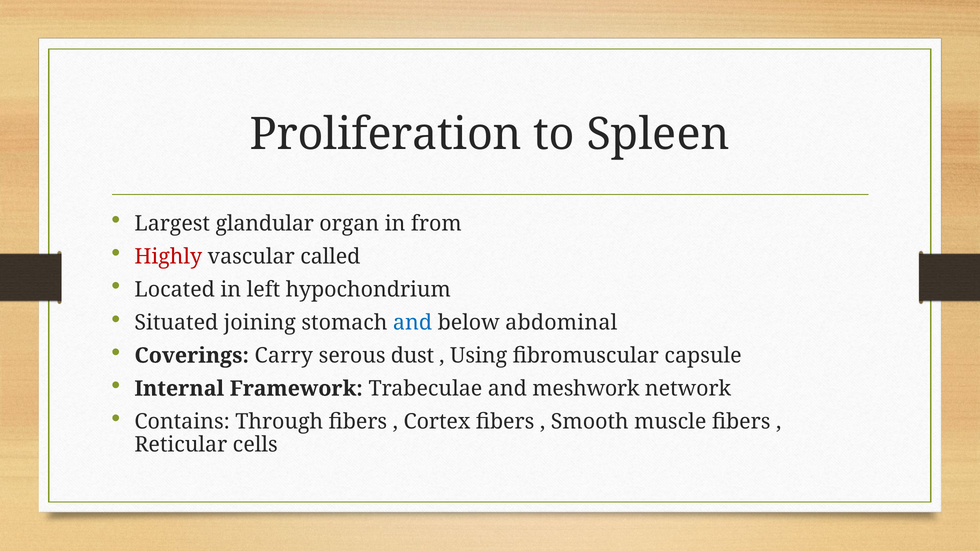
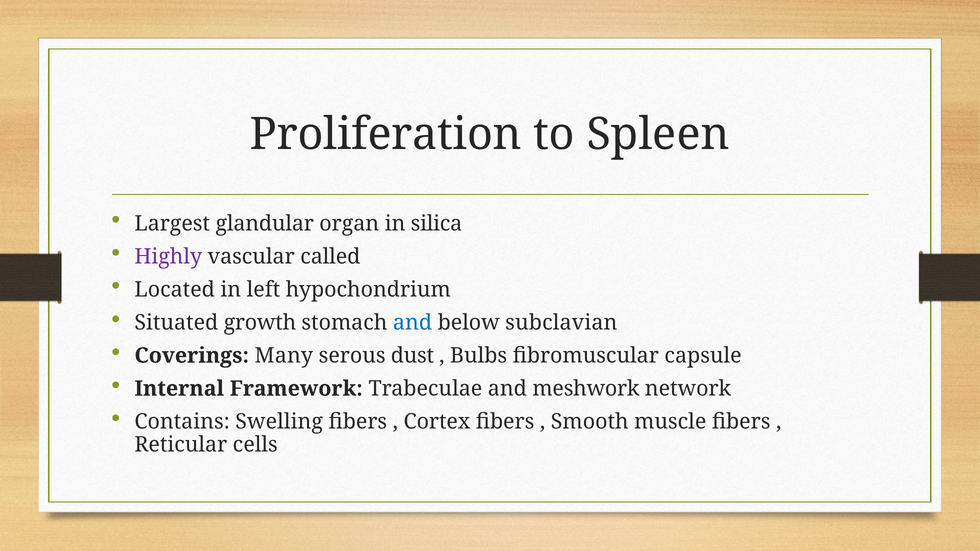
from: from -> silica (436, 224)
Highly colour: red -> purple (168, 257)
joining: joining -> growth (260, 323)
abdominal: abdominal -> subclavian (561, 323)
Carry: Carry -> Many (284, 356)
Using: Using -> Bulbs (479, 356)
Through: Through -> Swelling (279, 422)
